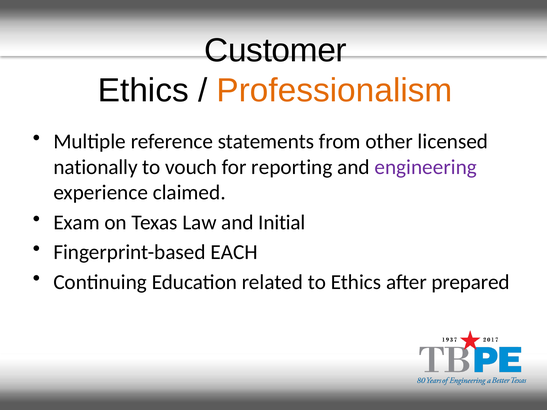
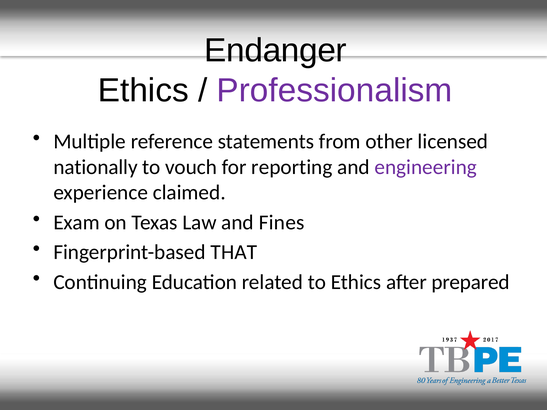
Customer: Customer -> Endanger (276, 51)
Professionalism colour: orange -> purple (334, 91)
Initial: Initial -> Fines (282, 223)
EACH: EACH -> THAT (234, 252)
